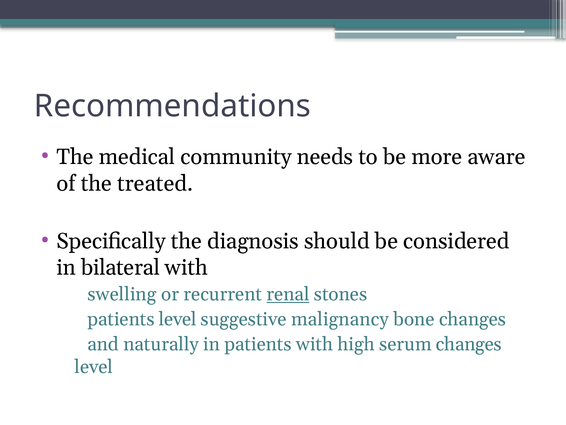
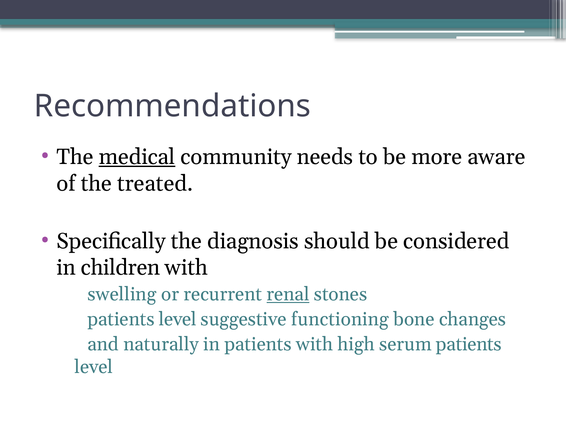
medical underline: none -> present (137, 157)
bilateral: bilateral -> children (121, 267)
malignancy: malignancy -> functioning (340, 319)
serum changes: changes -> patients (469, 344)
